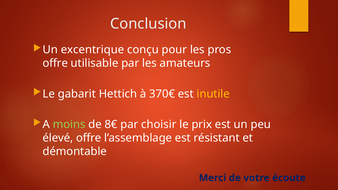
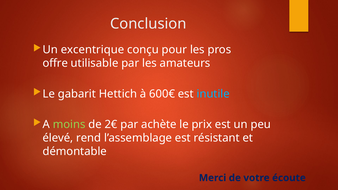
370€: 370€ -> 600€ (162, 94)
inutile colour: yellow -> light blue (213, 94)
8€: 8€ -> 2€ (111, 124)
choisir: choisir -> achète (159, 124)
élevé offre: offre -> rend (89, 138)
